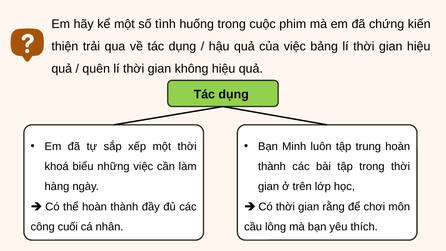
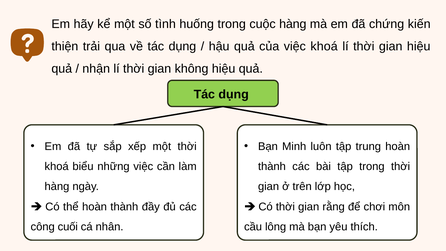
cuộc phim: phim -> hàng (293, 24)
việc bảng: bảng -> khoá (324, 46)
quên: quên -> nhận (96, 69)
